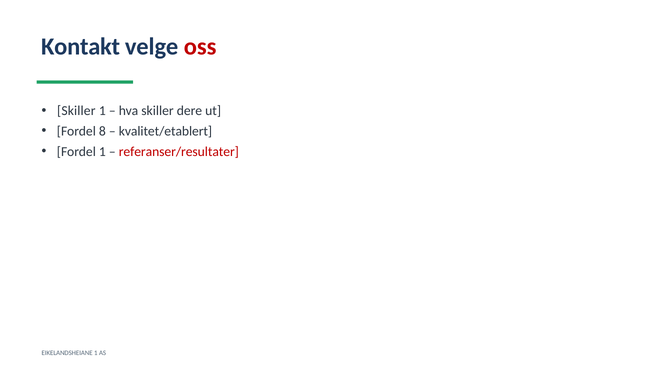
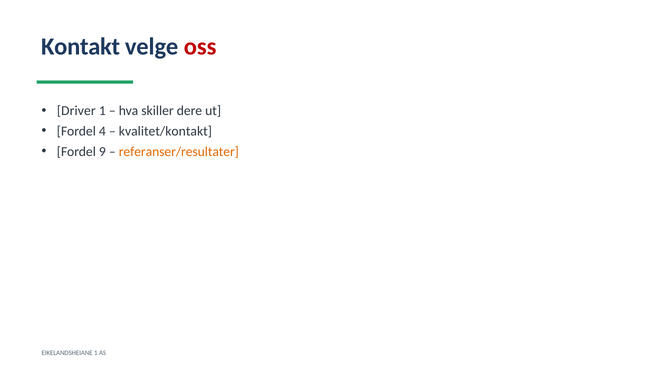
Skiller: Skiller -> Driver (76, 111)
8: 8 -> 4 (102, 131)
kvalitet/etablert: kvalitet/etablert -> kvalitet/kontakt (165, 131)
Fordel 1: 1 -> 9 (102, 151)
referanser/resultater colour: red -> orange (179, 151)
